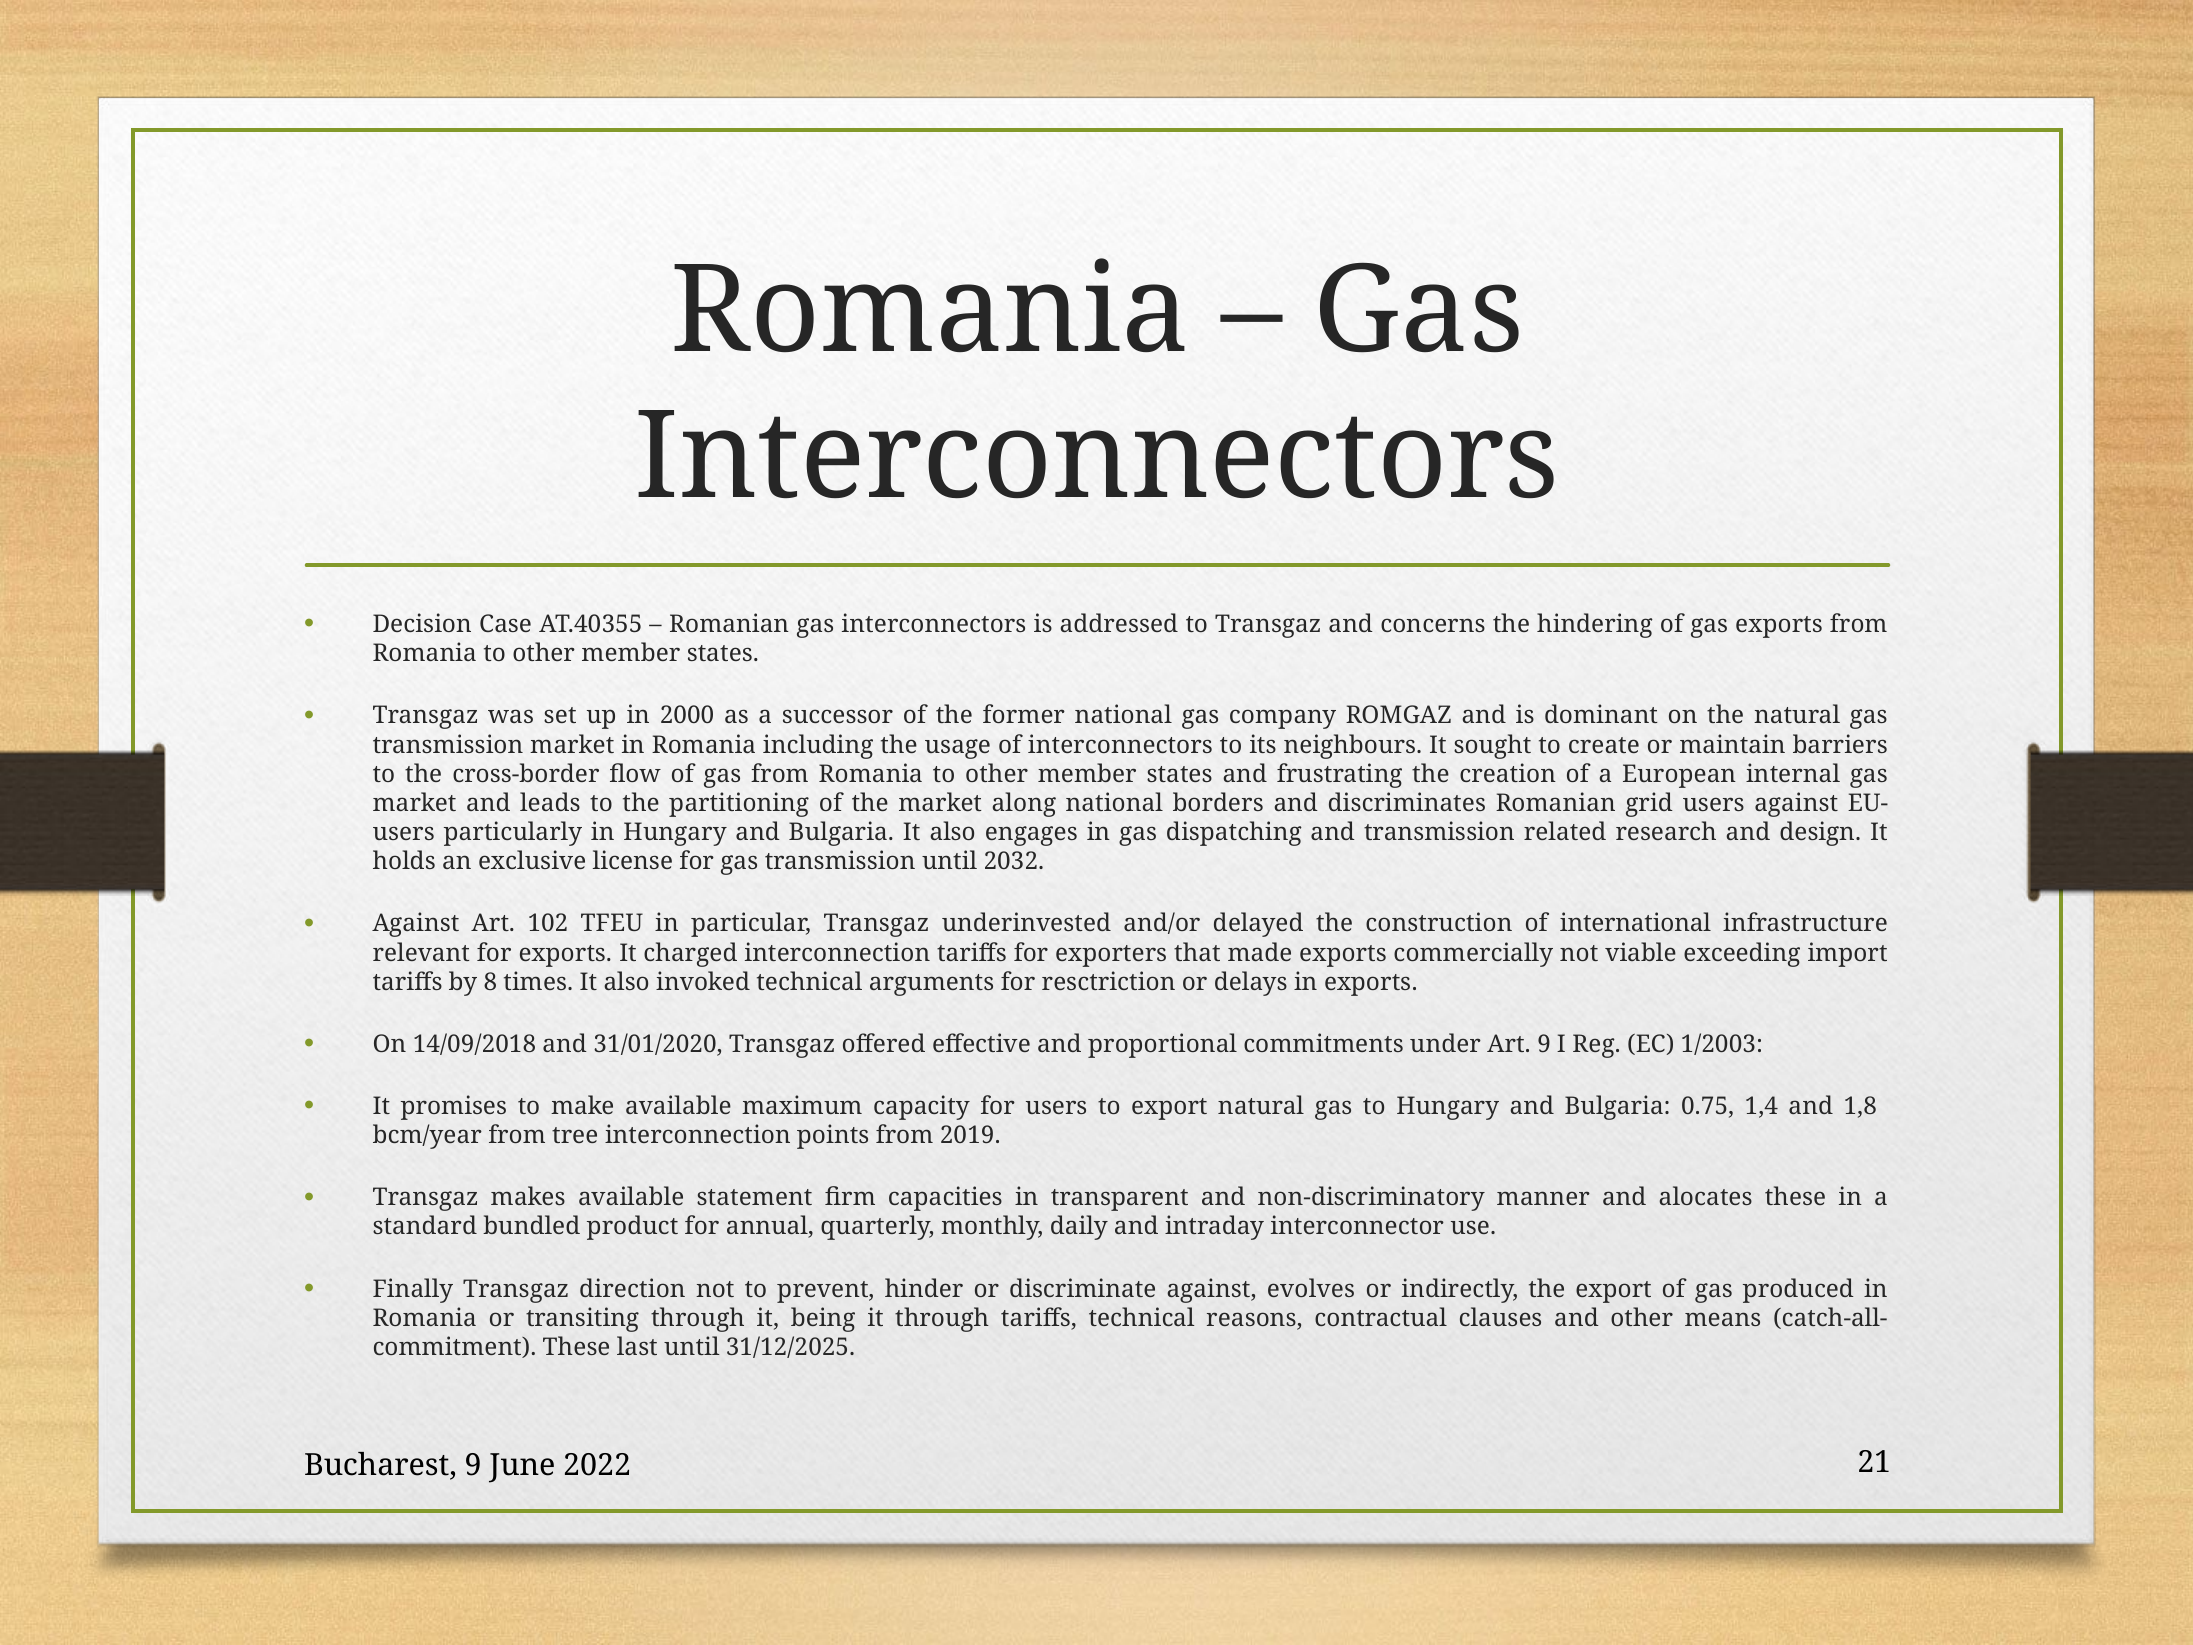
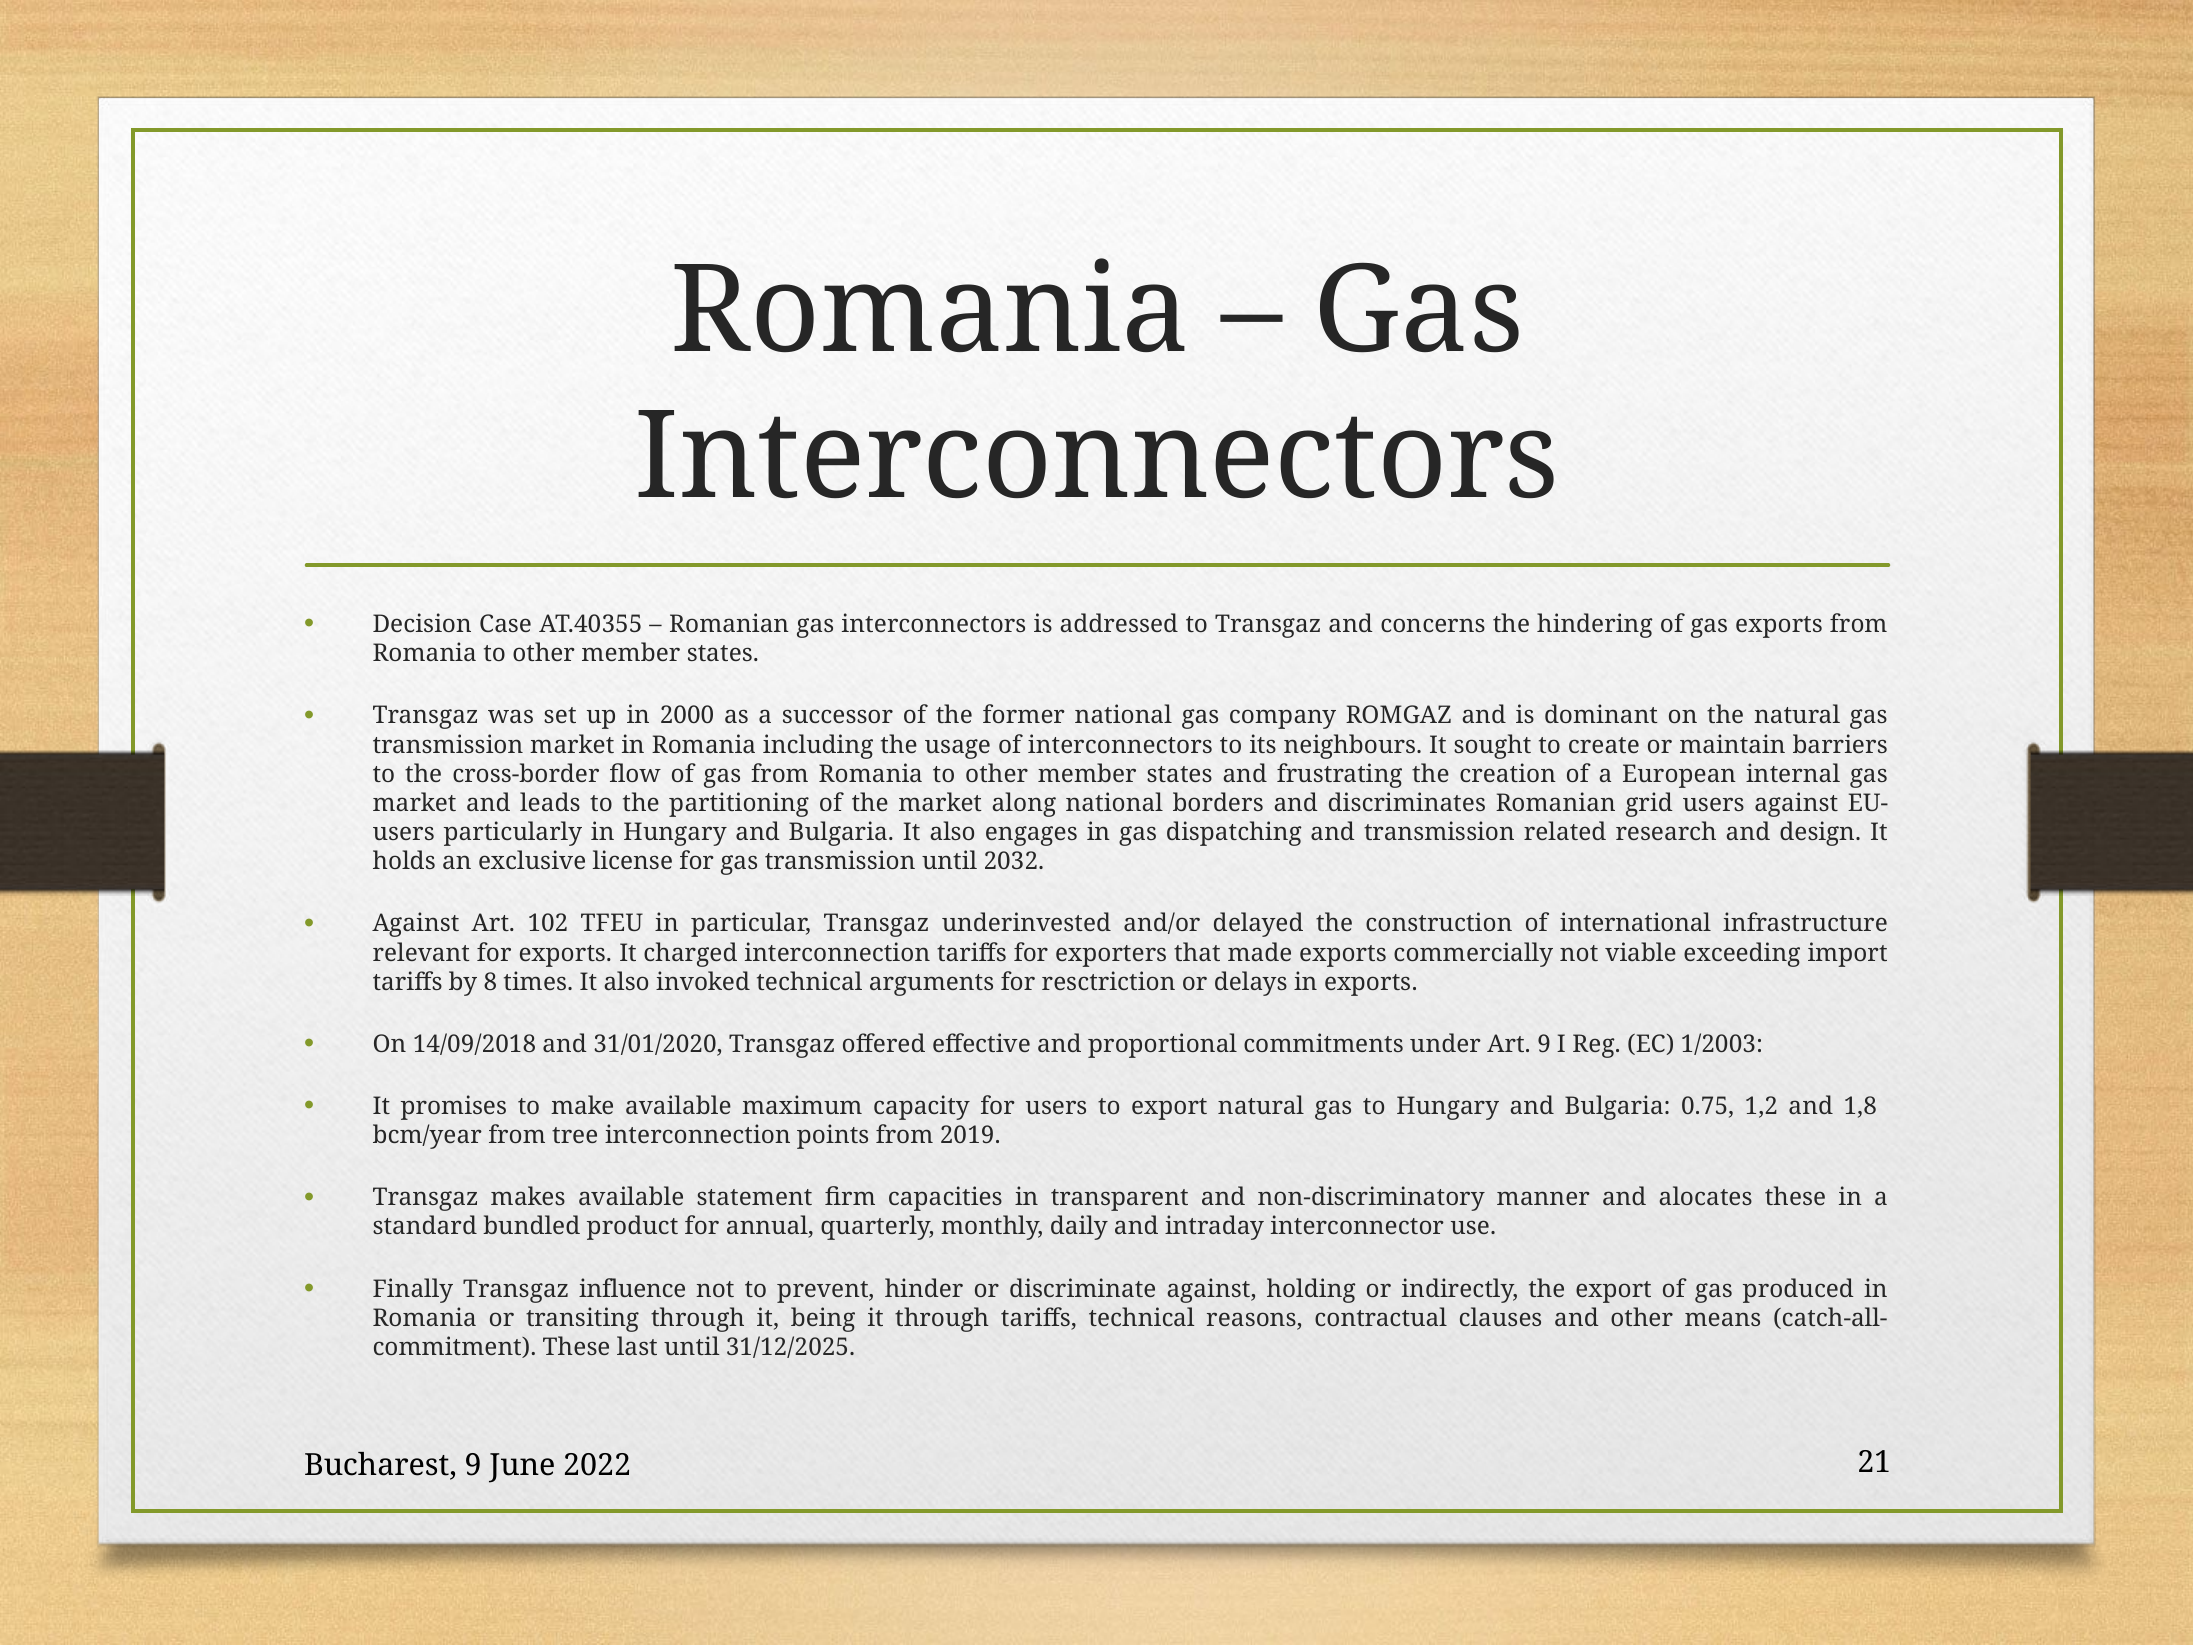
1,4: 1,4 -> 1,2 (1761, 1106)
direction: direction -> influence (633, 1289)
evolves: evolves -> holding (1311, 1289)
